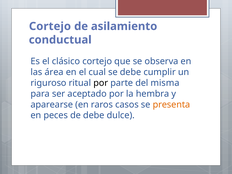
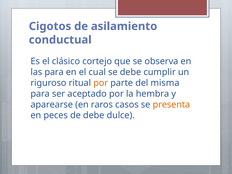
Cortejo: Cortejo -> Cigotos (50, 26)
las área: área -> para (54, 72)
por colour: black -> orange (101, 83)
